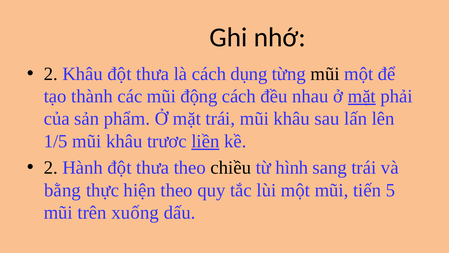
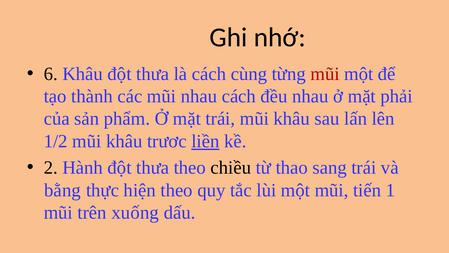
2: 2 -> 6 (51, 74)
dụng: dụng -> cùng (249, 74)
mũi colour: black -> red (325, 74)
mũi động: động -> nhau (199, 96)
mặt underline: present -> none (362, 96)
1/5: 1/5 -> 1/2 (56, 141)
hình: hình -> thao (292, 168)
5: 5 -> 1 (390, 190)
